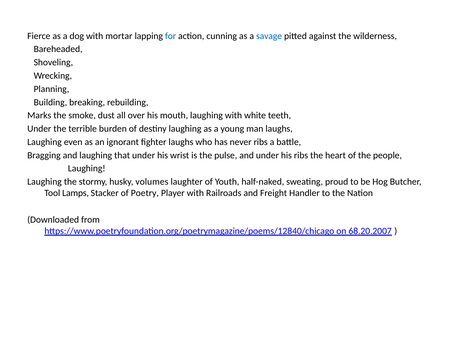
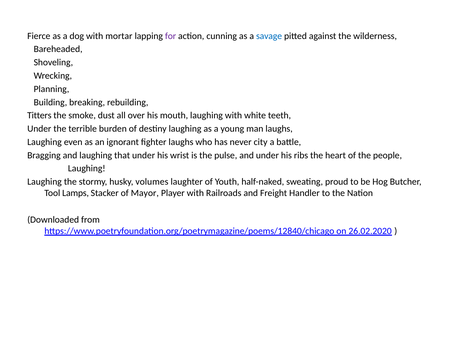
for colour: blue -> purple (171, 36)
Marks: Marks -> Titters (39, 116)
never ribs: ribs -> city (261, 142)
Poetry: Poetry -> Mayor (145, 193)
68.20.2007: 68.20.2007 -> 26.02.2020 (370, 231)
